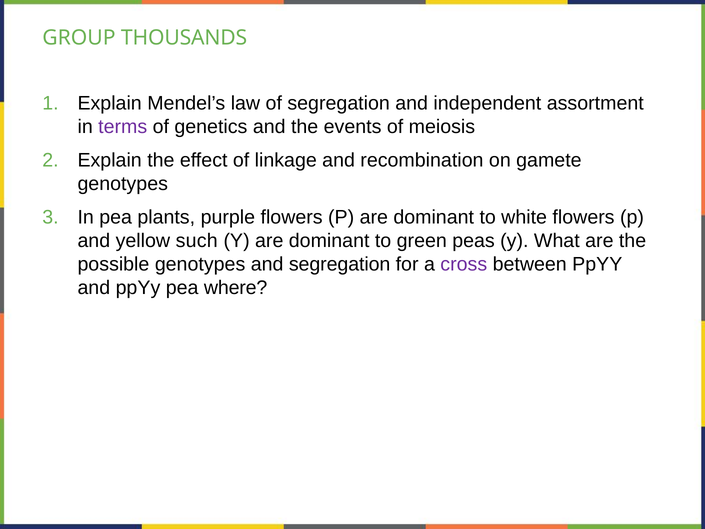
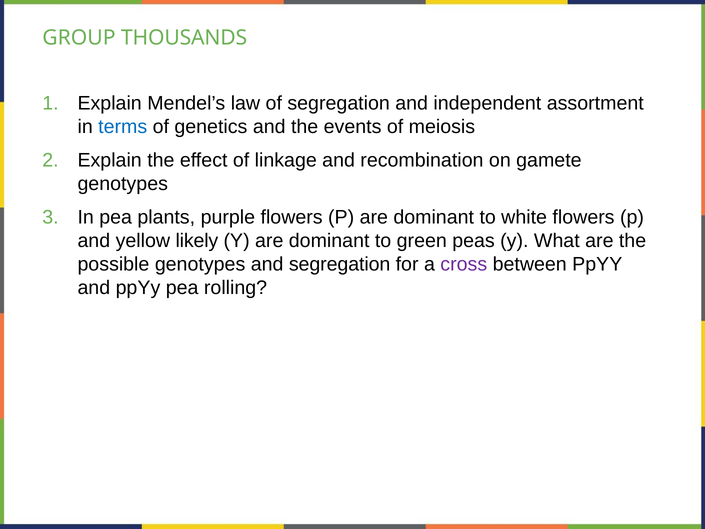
terms colour: purple -> blue (123, 127)
such: such -> likely (197, 240)
where: where -> rolling (236, 287)
